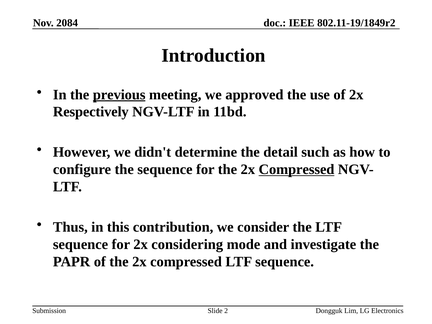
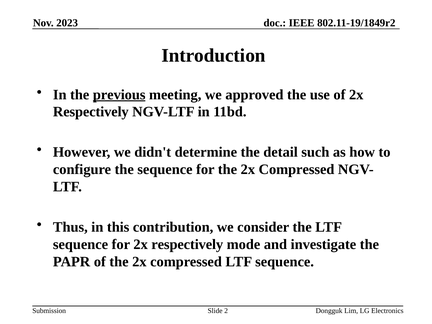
2084: 2084 -> 2023 (67, 23)
Compressed underline: present -> none (297, 169)
for 2x considering: considering -> respectively (187, 244)
